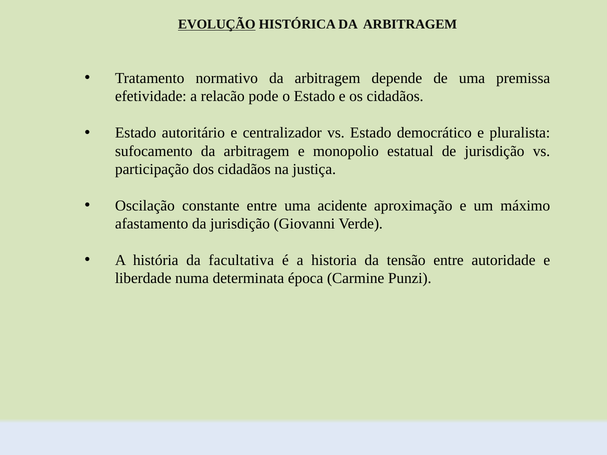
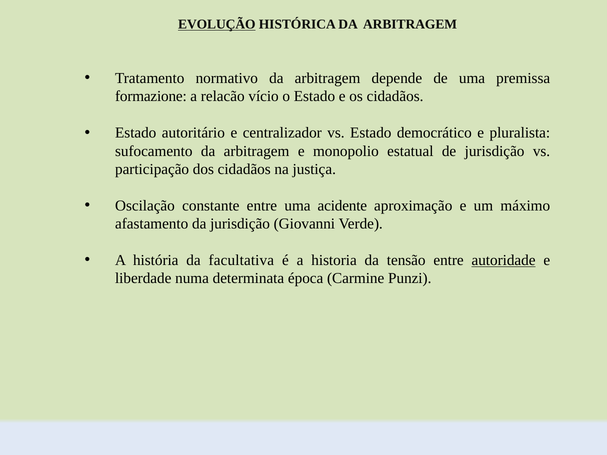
efetividade: efetividade -> formazione (151, 96)
pode: pode -> vício (264, 96)
autoridade underline: none -> present (504, 260)
